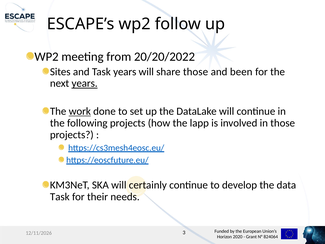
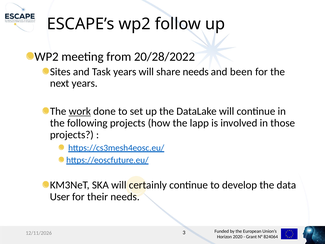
20/20/2022: 20/20/2022 -> 20/28/2022 (165, 57)
share those: those -> needs (196, 72)
years underline: present -> none (85, 83)
Task: Task -> User (60, 197)
